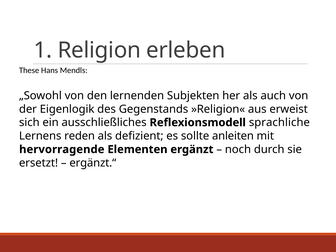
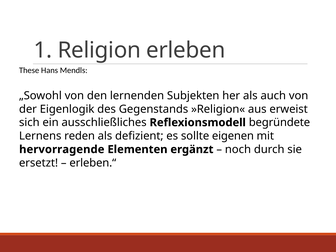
sprachliche: sprachliche -> begründete (279, 123)
anleiten: anleiten -> eigenen (233, 136)
ergänzt.“: ergänzt.“ -> erleben.“ (93, 163)
